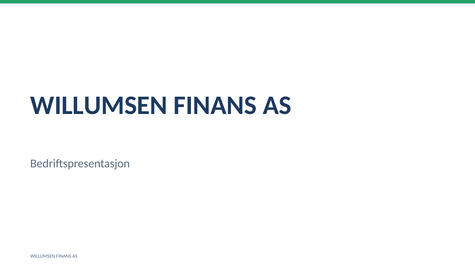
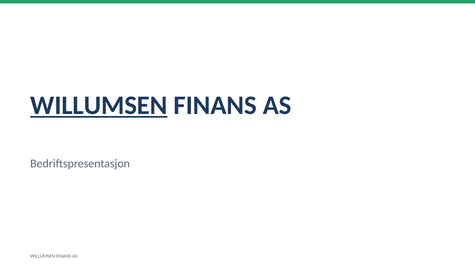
WILLUMSEN underline: none -> present (99, 105)
